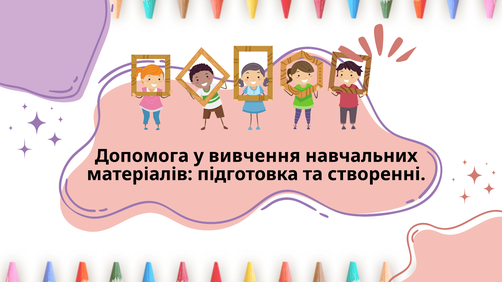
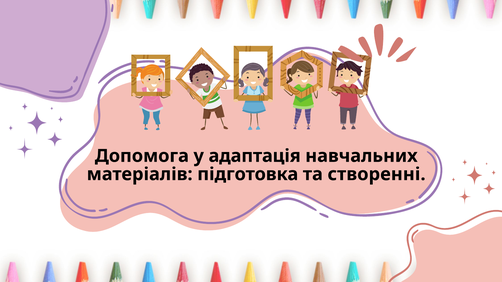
вивчення: вивчення -> адаптація (255, 156)
